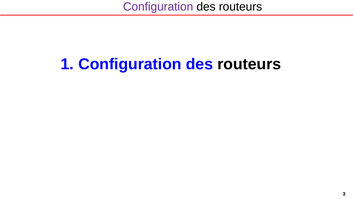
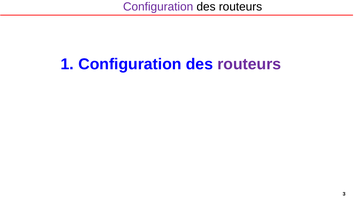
routeurs colour: black -> purple (249, 64)
